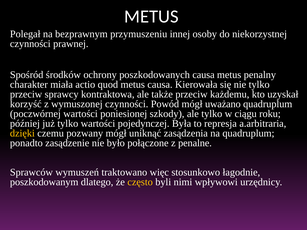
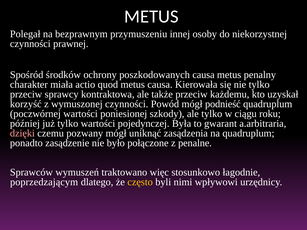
uważano: uważano -> podnieść (223, 104)
represja: represja -> gwarant (221, 124)
dzięki colour: yellow -> pink (22, 133)
poszkodowanym: poszkodowanym -> poprzedzającym (44, 182)
